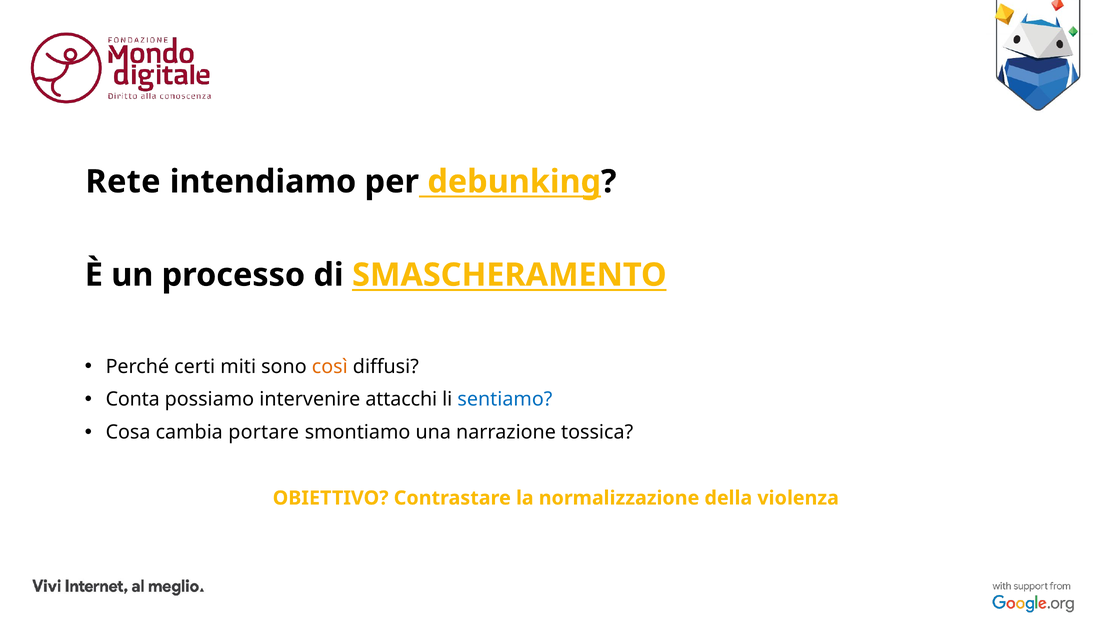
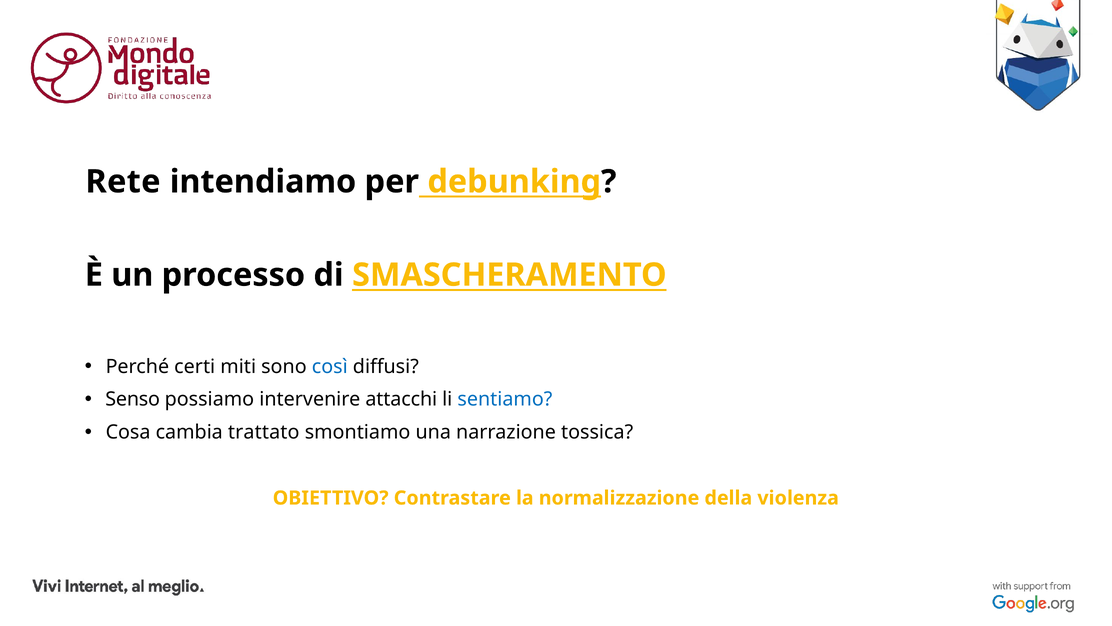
così colour: orange -> blue (330, 366)
Conta: Conta -> Senso (133, 399)
portare: portare -> trattato (264, 432)
